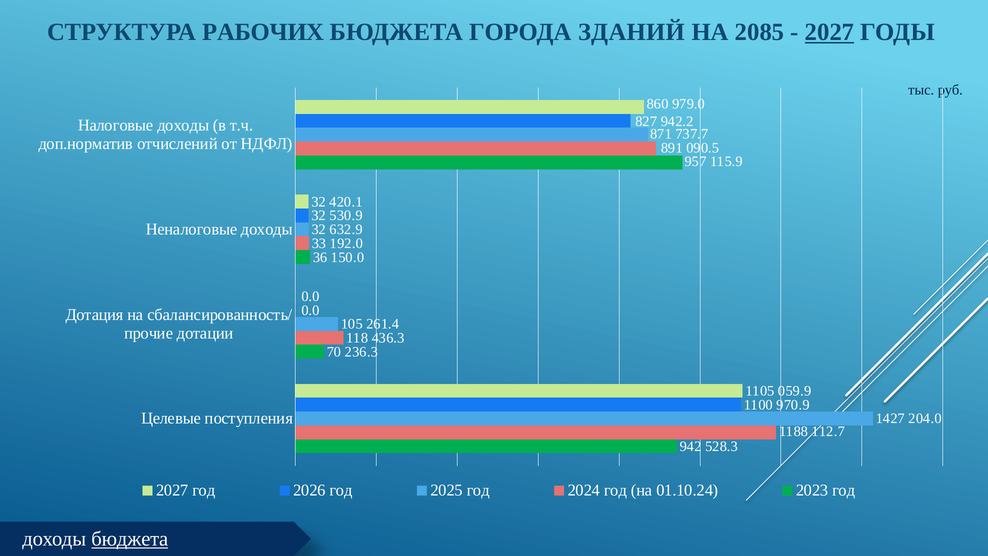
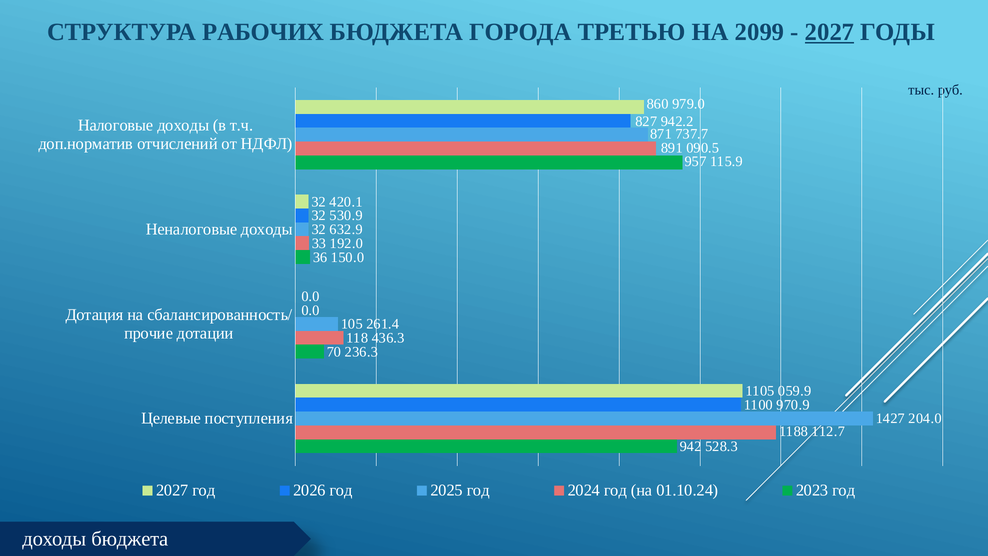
ЗДАНИЙ: ЗДАНИЙ -> ТРЕТЬЮ (632, 32)
2085: 2085 -> 2099 (760, 32)
бюджета underline: present -> none (130, 539)
